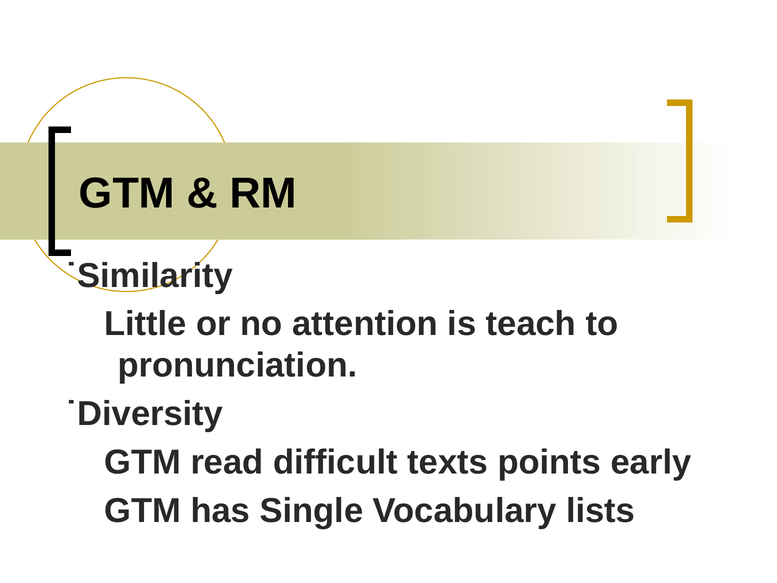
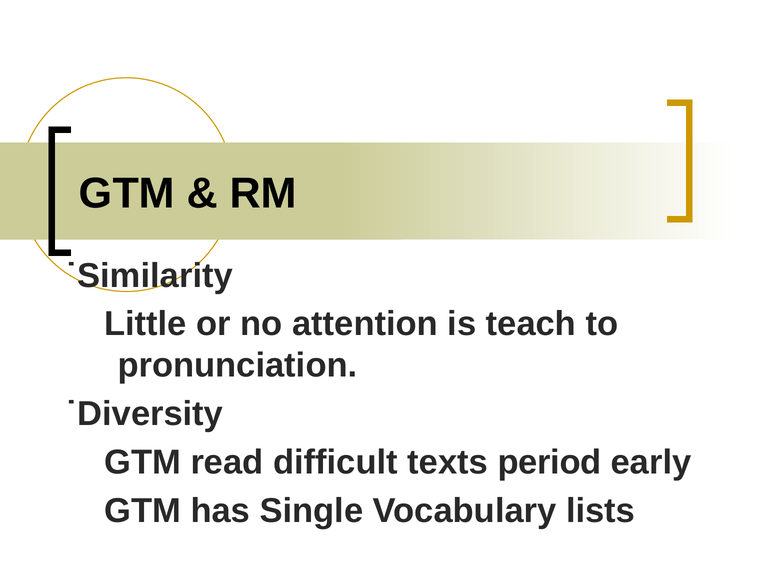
points: points -> period (549, 462)
